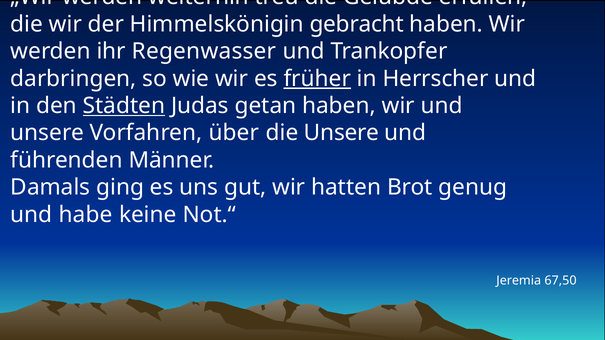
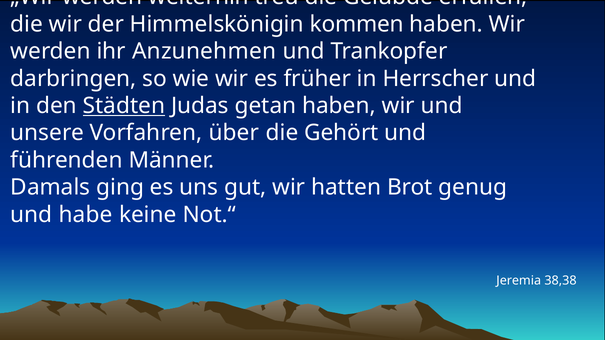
gebracht: gebracht -> kommen (357, 24)
Regenwasser: Regenwasser -> Anzunehmen (204, 51)
früher underline: present -> none (317, 79)
die Unsere: Unsere -> Gehört (341, 133)
67,50: 67,50 -> 38,38 (561, 281)
